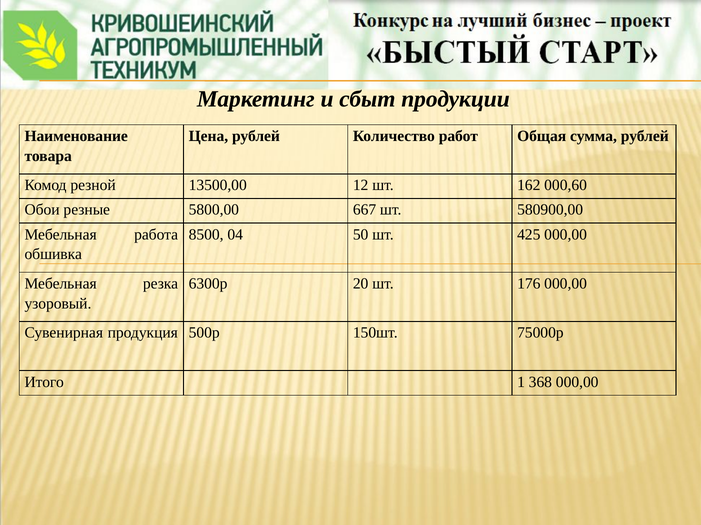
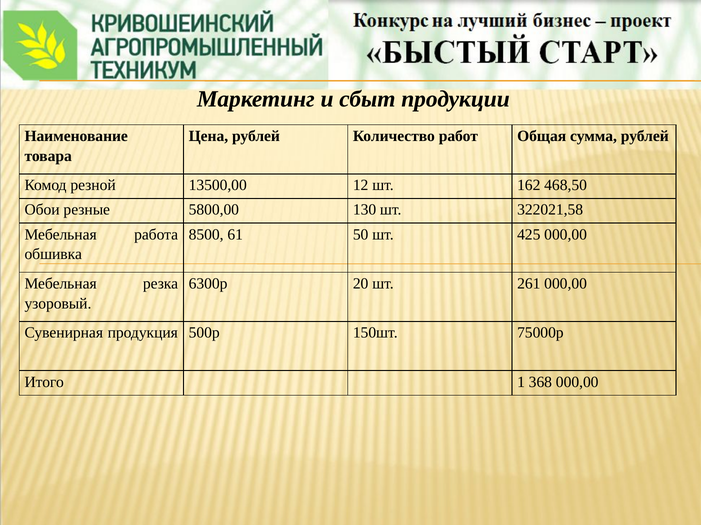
000,60: 000,60 -> 468,50 (566, 185)
667: 667 -> 130 (365, 210)
580900,00: 580900,00 -> 322021,58 (550, 210)
04: 04 -> 61 (235, 235)
176: 176 -> 261 (529, 284)
